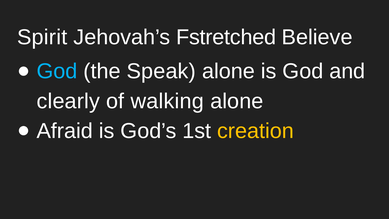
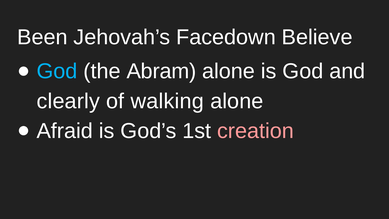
Spirit: Spirit -> Been (42, 37)
Fstretched: Fstretched -> Facedown (226, 37)
Speak: Speak -> Abram (161, 71)
creation colour: yellow -> pink (256, 131)
